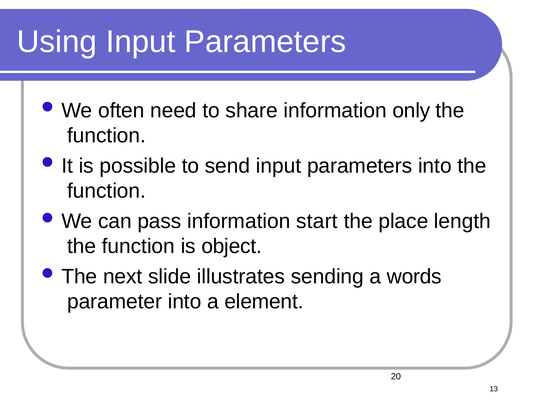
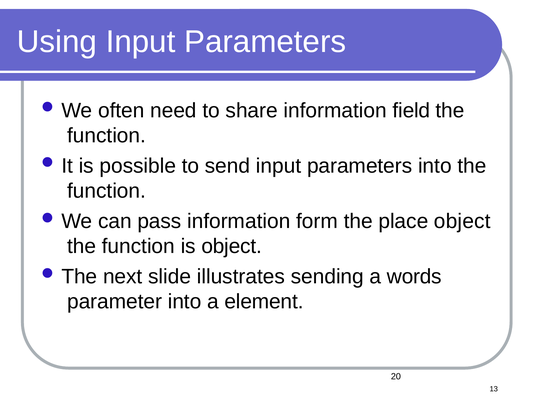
only: only -> field (411, 110)
start: start -> form (317, 221)
place length: length -> object (462, 221)
